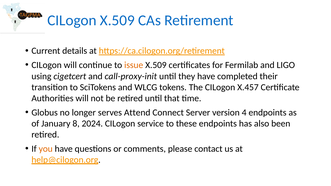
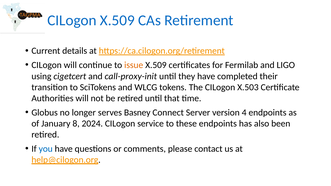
X.457: X.457 -> X.503 (248, 87)
Attend: Attend -> Basney (137, 113)
you colour: orange -> blue (46, 149)
